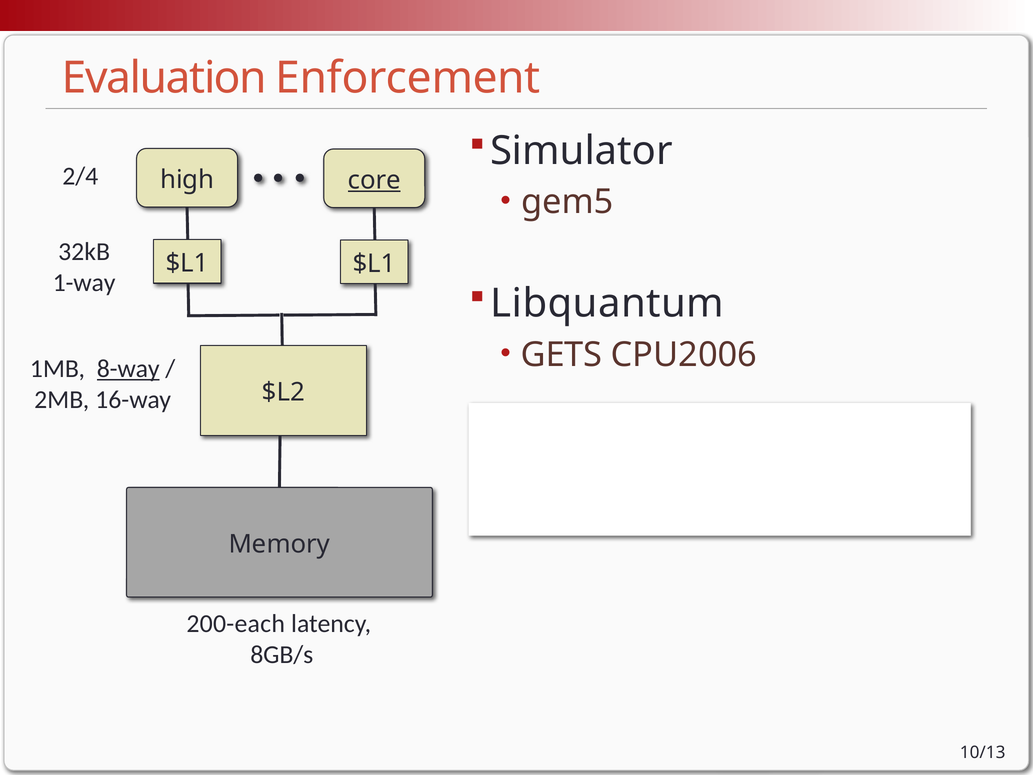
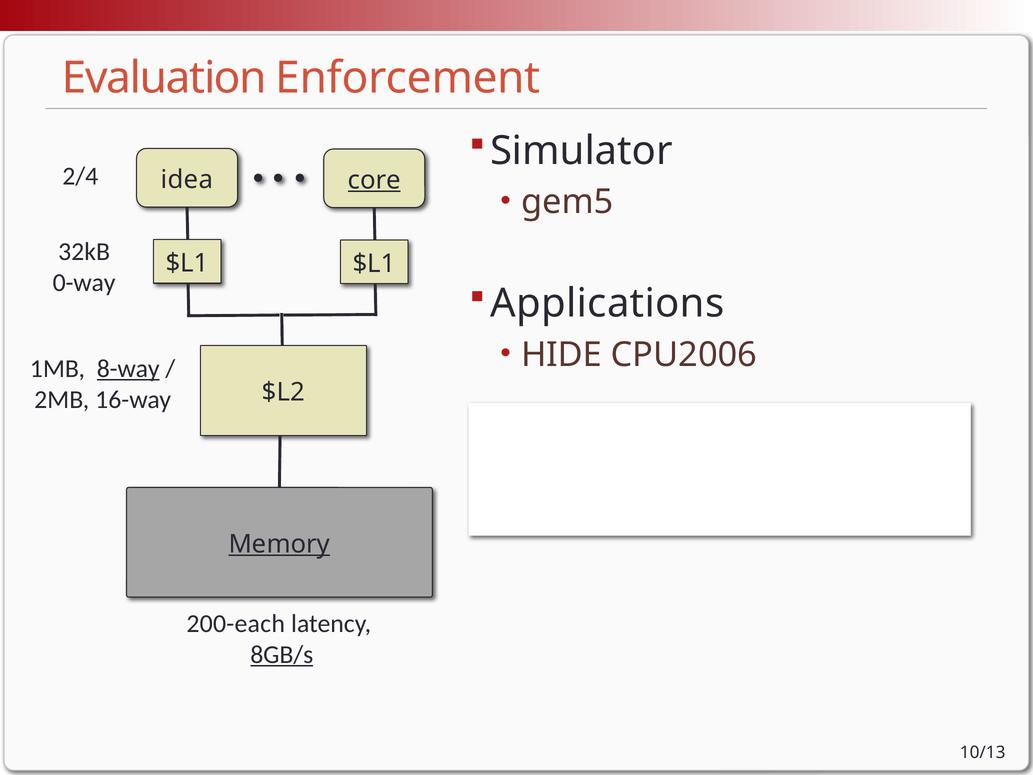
high: high -> idea (187, 179)
1-way: 1-way -> 0-way (84, 283)
Libquantum: Libquantum -> Applications (607, 303)
GETS: GETS -> HIDE (562, 355)
Memory underline: none -> present (279, 544)
8GB/s underline: none -> present (282, 654)
